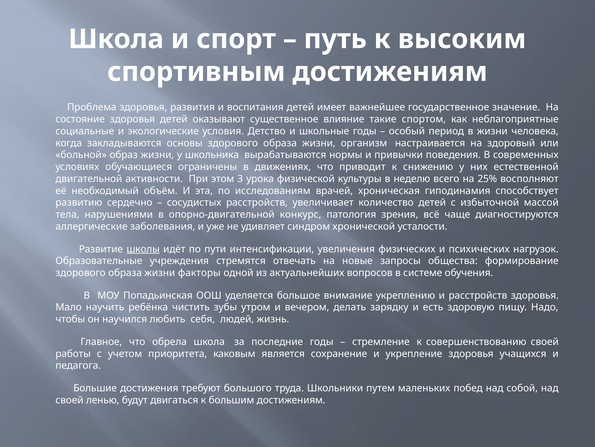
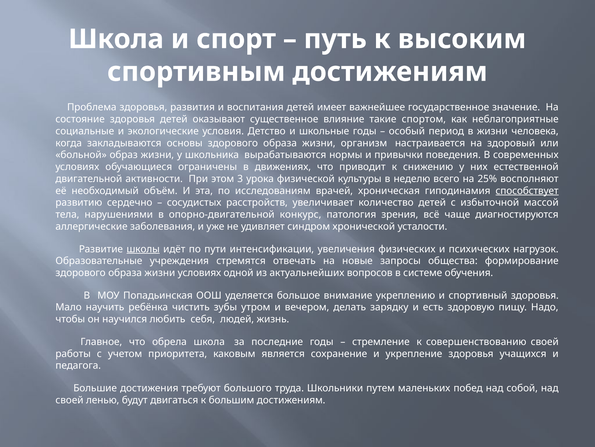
способствует underline: none -> present (527, 190)
жизни факторы: факторы -> условиях (199, 272)
и расстройств: расстройств -> спортивный (478, 295)
